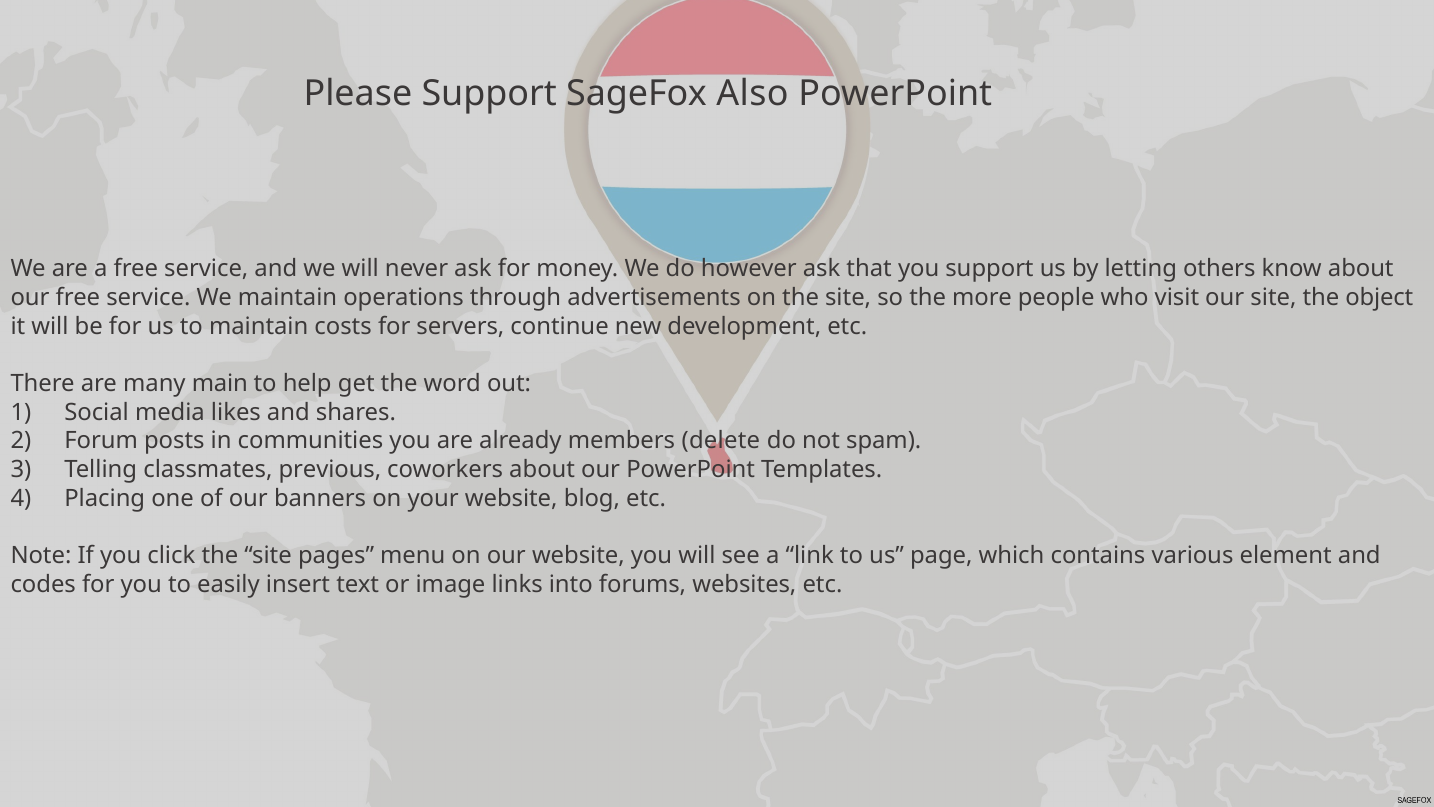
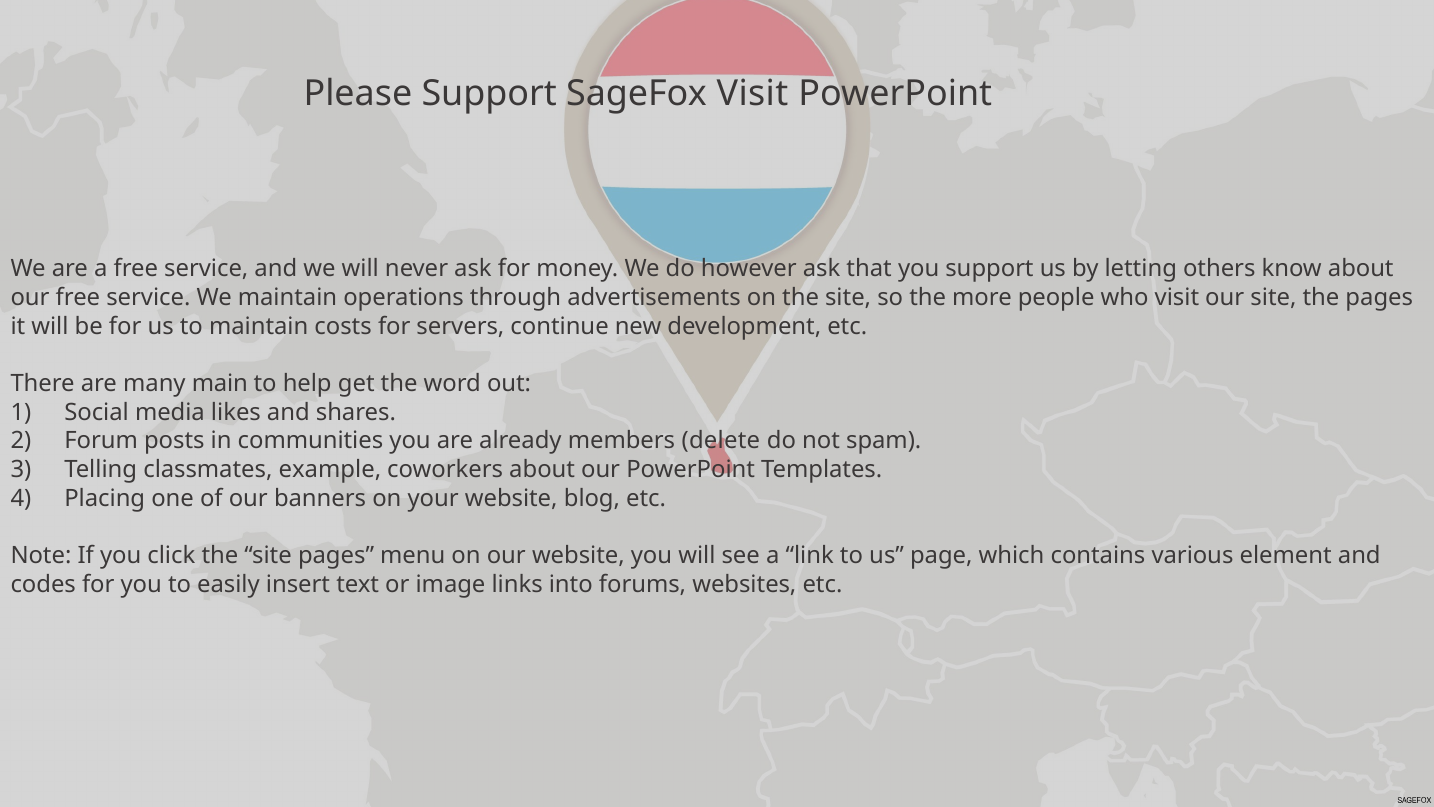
SageFox Also: Also -> Visit (752, 94)
the object: object -> pages (1379, 297)
previous: previous -> example (330, 469)
